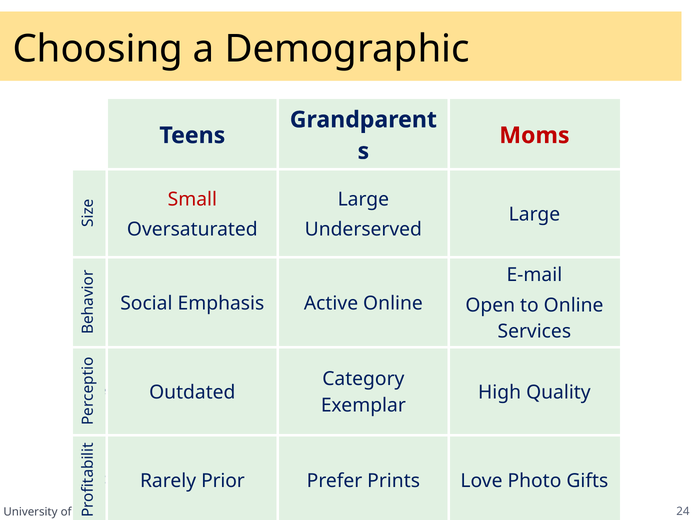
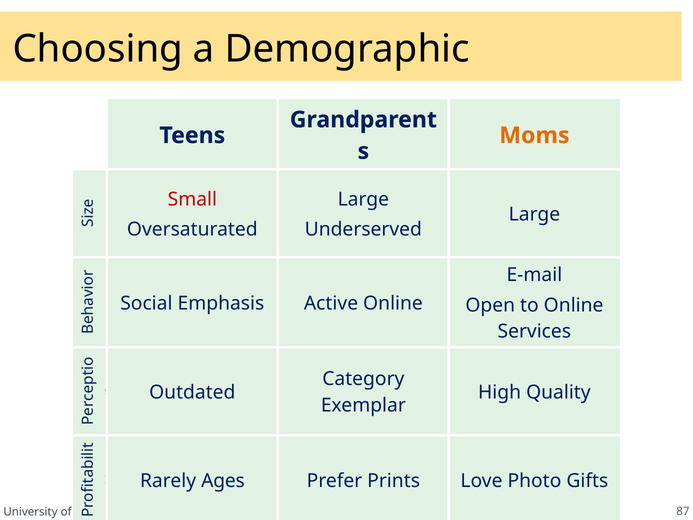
Moms colour: red -> orange (534, 135)
Prior: Prior -> Ages (223, 481)
24: 24 -> 87 (683, 511)
